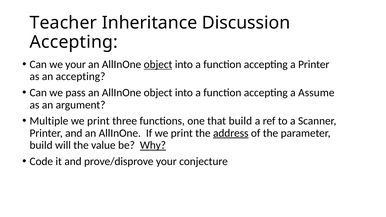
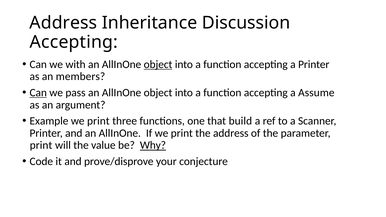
Teacher: Teacher -> Address (63, 23)
we your: your -> with (76, 64)
an accepting: accepting -> members (81, 77)
Can underline: none -> present (38, 93)
Multiple: Multiple -> Example (49, 121)
address underline: present -> none (231, 133)
build: build -> print (41, 145)
